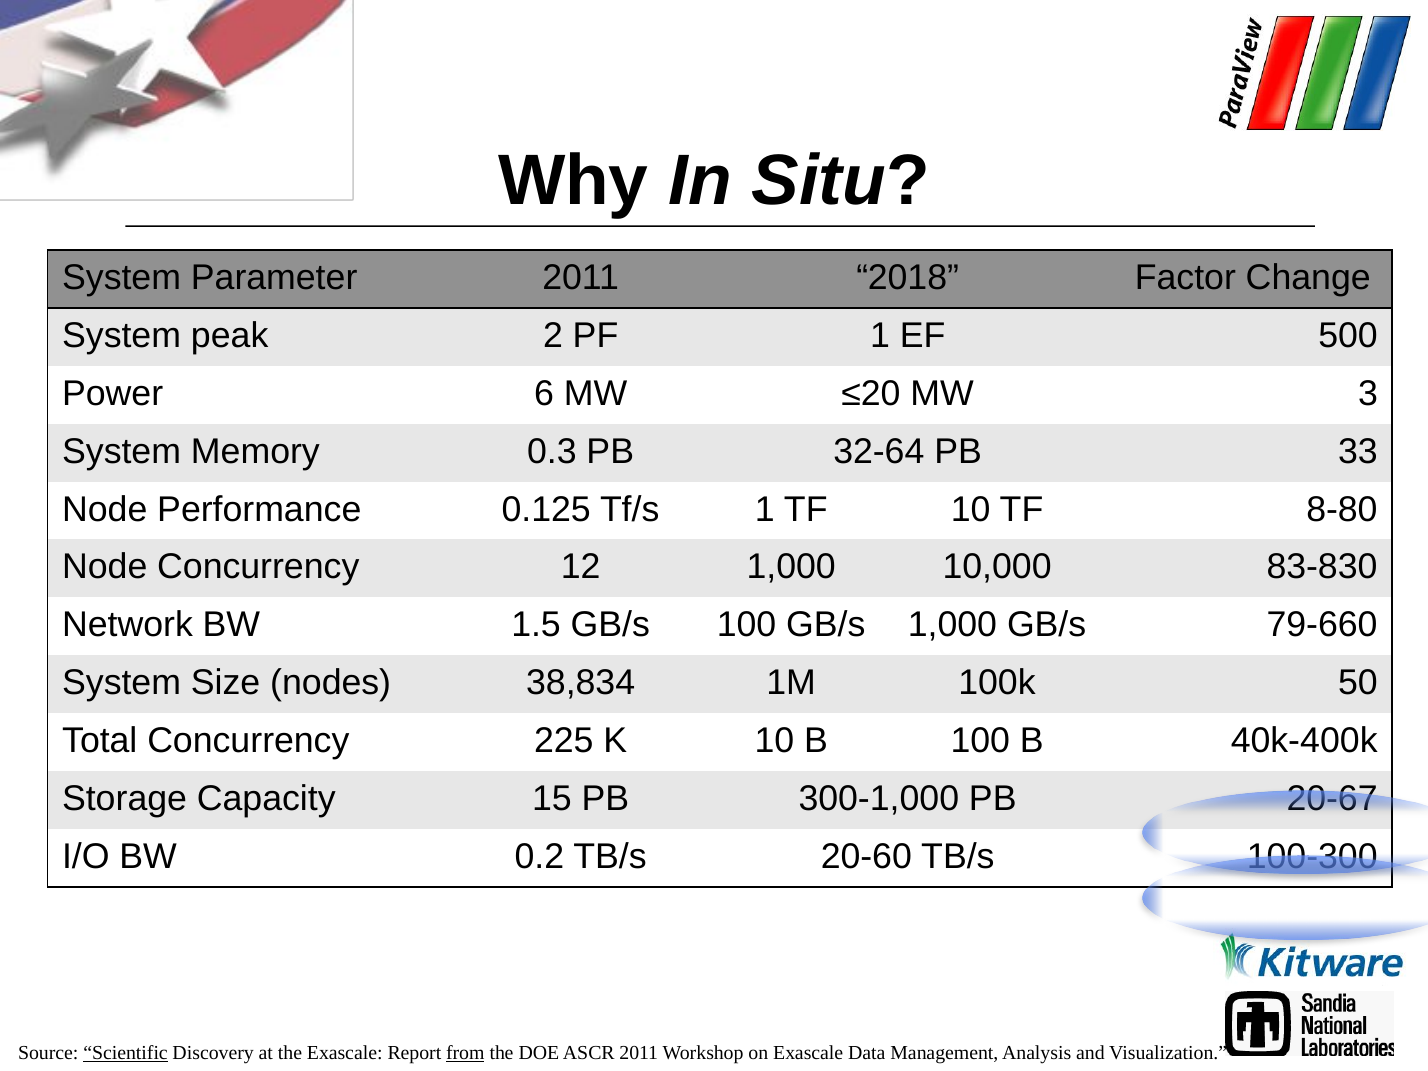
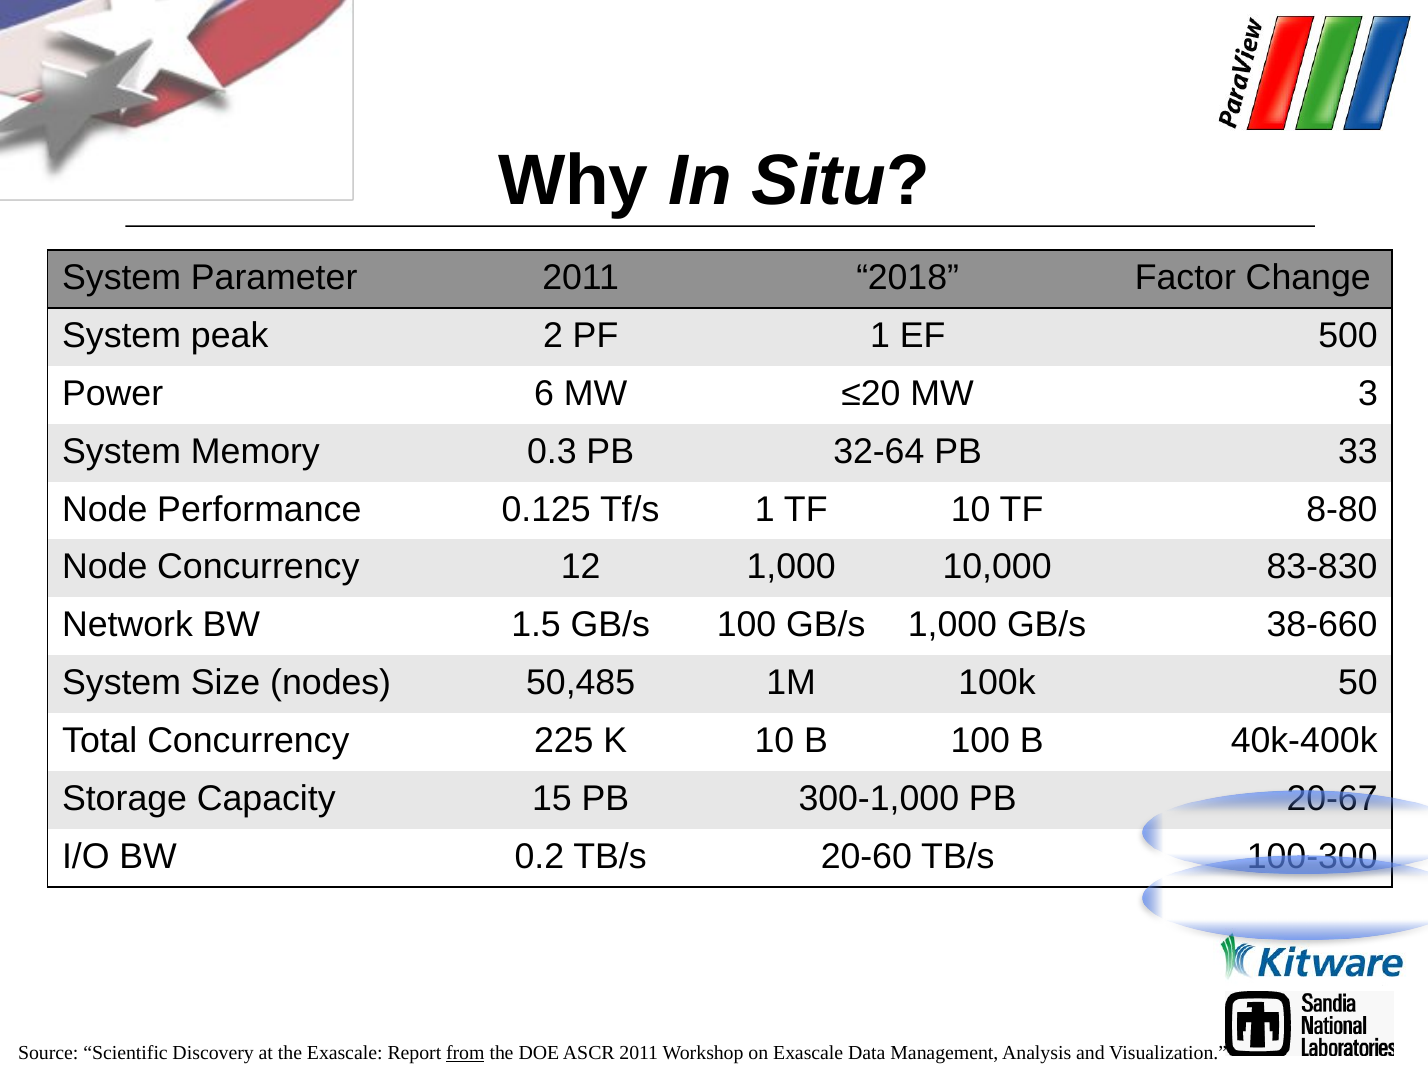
79-660: 79-660 -> 38-660 (1322, 625)
38,834: 38,834 -> 50,485 (581, 683)
Scientific underline: present -> none (126, 1053)
